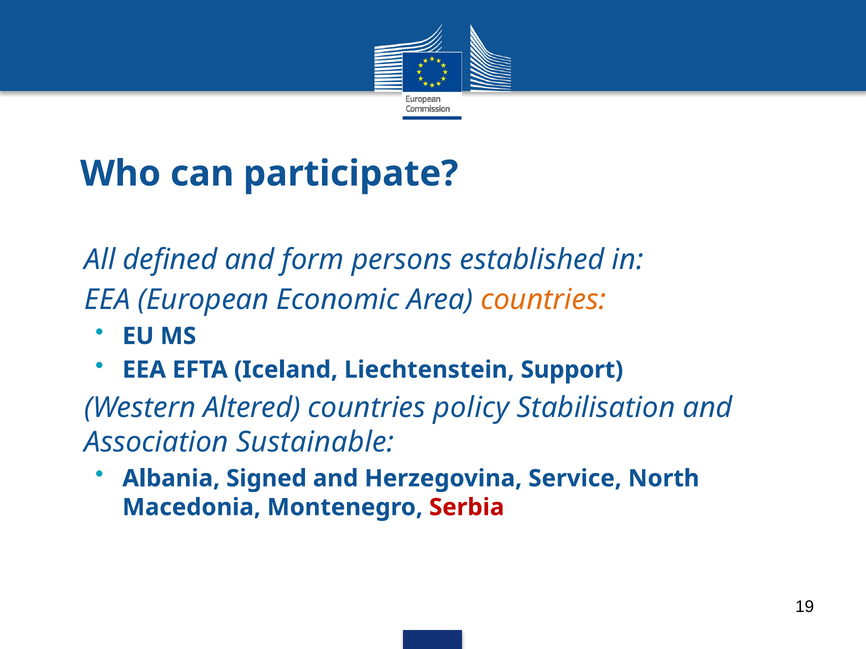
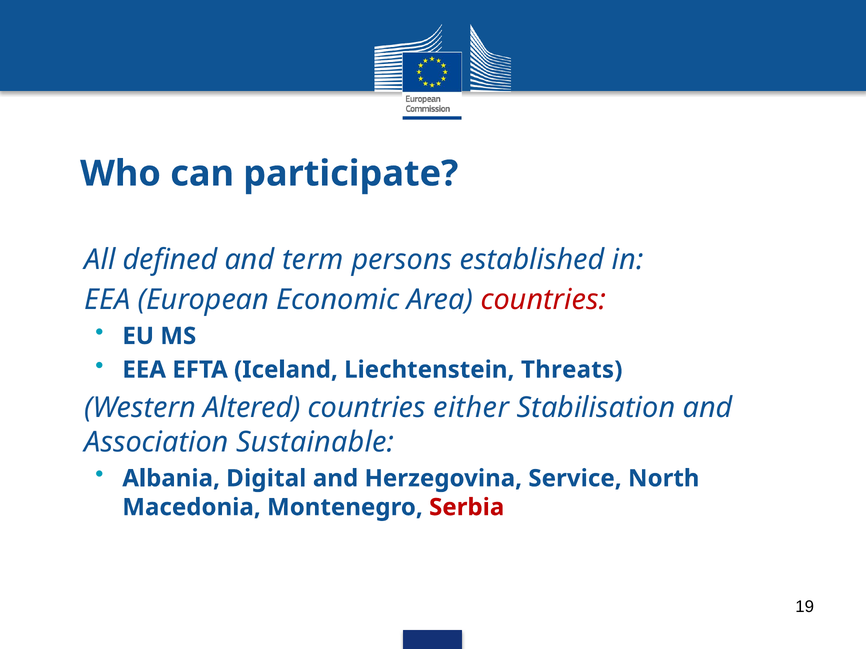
form: form -> term (313, 260)
countries colour: orange -> red (543, 300)
Support: Support -> Threats (572, 370)
policy: policy -> either (471, 408)
Signed: Signed -> Digital (266, 479)
